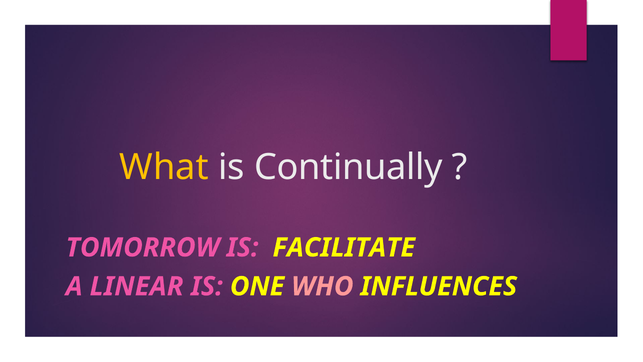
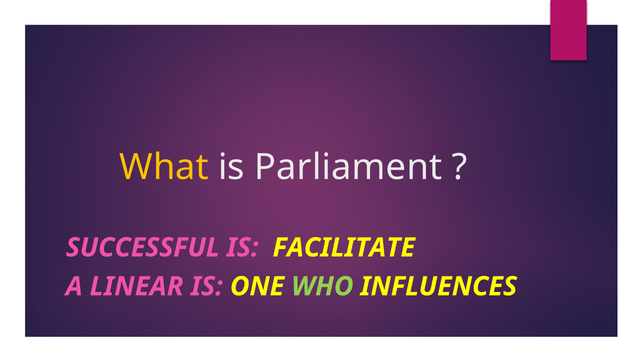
Continually: Continually -> Parliament (348, 167)
TOMORROW: TOMORROW -> SUCCESSFUL (143, 247)
WHO colour: pink -> light green (322, 286)
